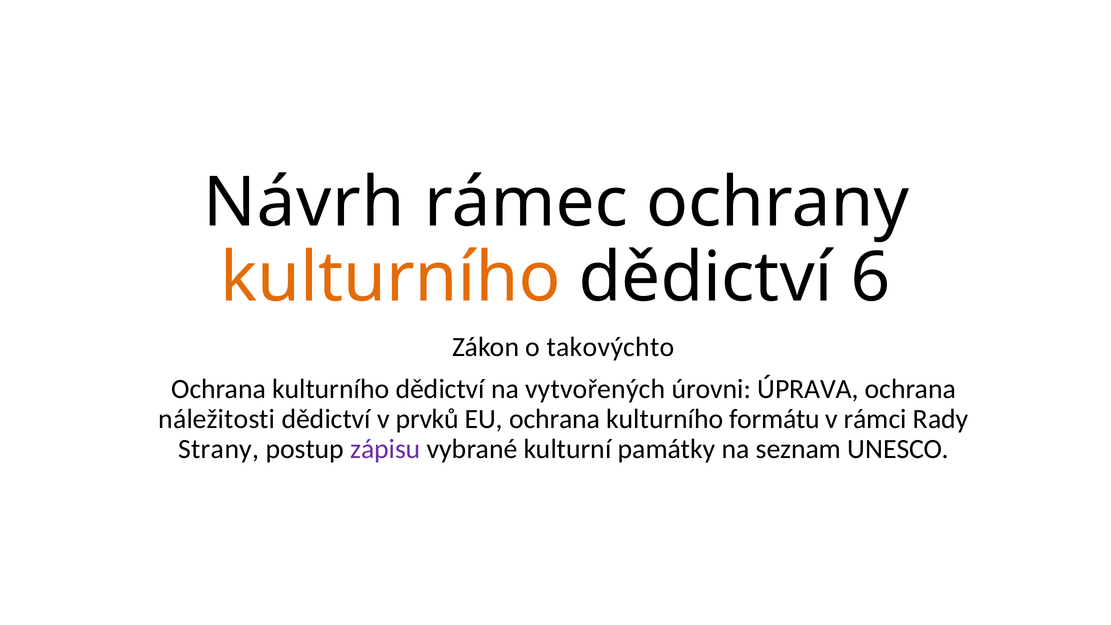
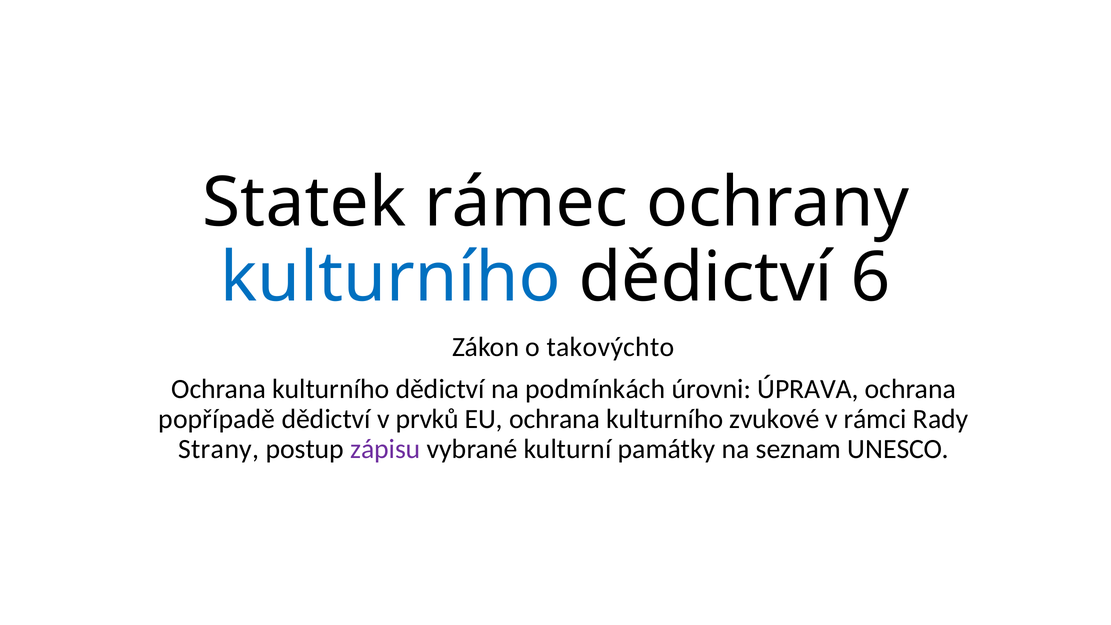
Návrh: Návrh -> Statek (304, 203)
kulturního colour: orange -> blue (391, 278)
vytvořených: vytvořených -> podmínkách (595, 389)
náležitosti: náležitosti -> popřípadě (217, 419)
formátu: formátu -> zvukové (774, 419)
